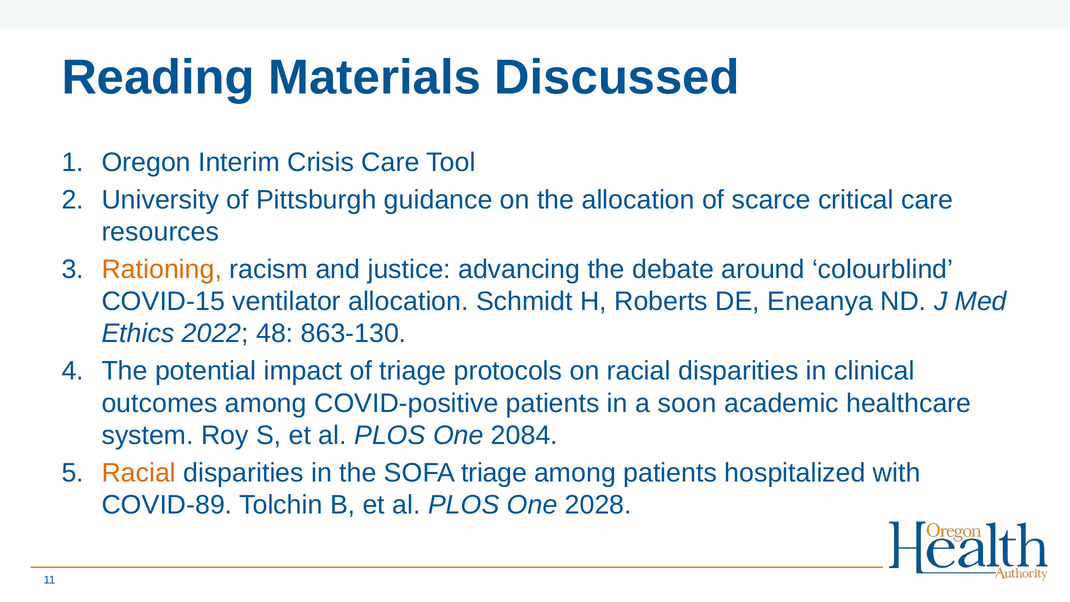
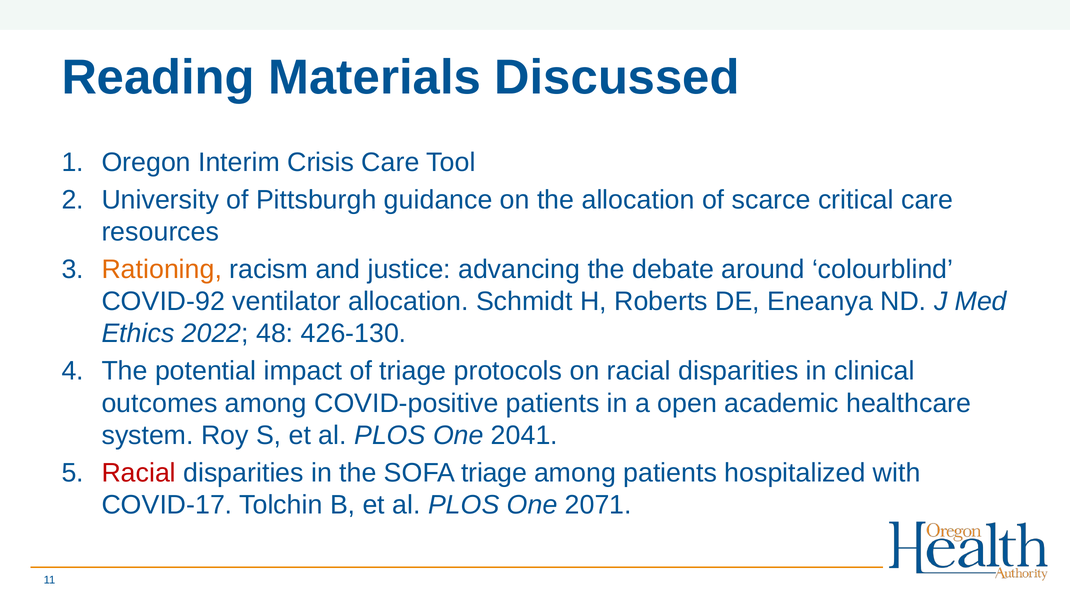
COVID-15: COVID-15 -> COVID-92 (163, 301)
863-130: 863-130 -> 426-130 (354, 334)
soon: soon -> open (687, 403)
2084: 2084 -> 2041 (524, 435)
Racial colour: orange -> red (139, 473)
COVID-89: COVID-89 -> COVID-17 (167, 505)
2028: 2028 -> 2071 (598, 505)
